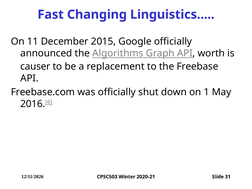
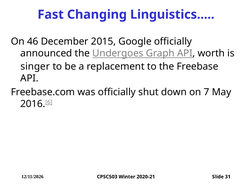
11: 11 -> 46 (33, 41)
Algorithms: Algorithms -> Undergoes (118, 53)
causer: causer -> singer (35, 67)
1: 1 -> 7 (207, 92)
